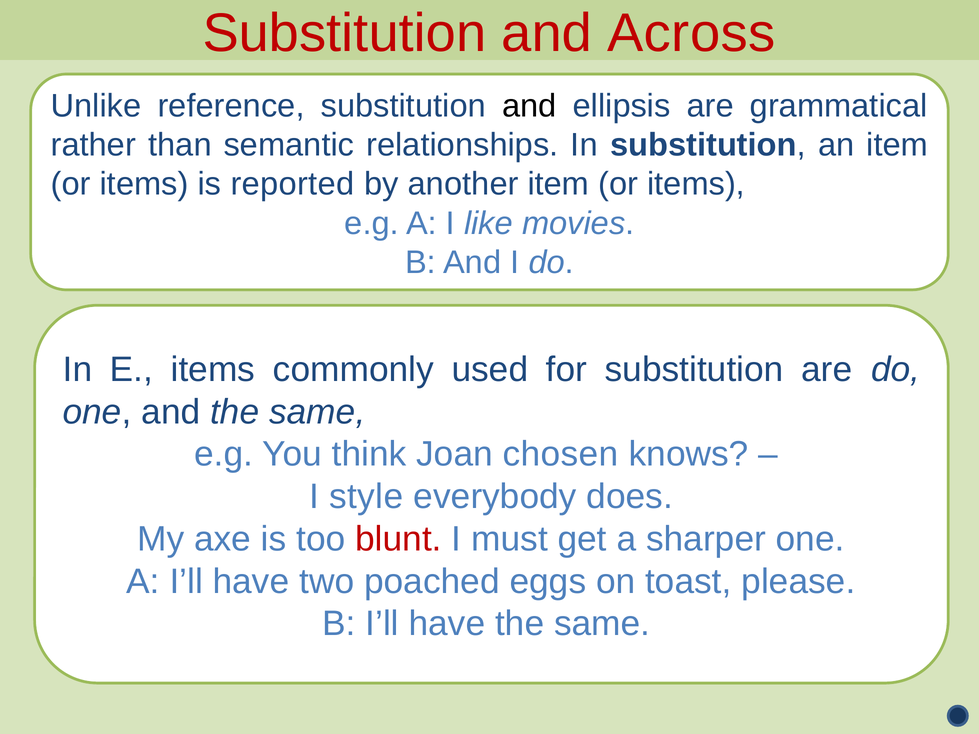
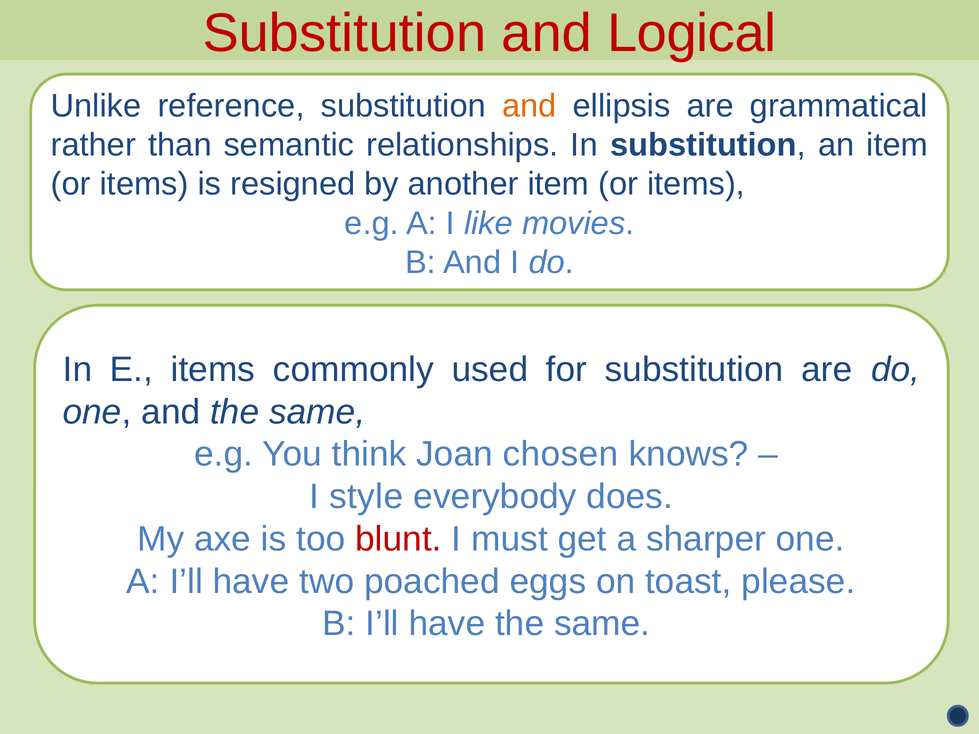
Across: Across -> Logical (692, 33)
and colour: black -> orange (529, 106)
reported: reported -> resigned (293, 184)
